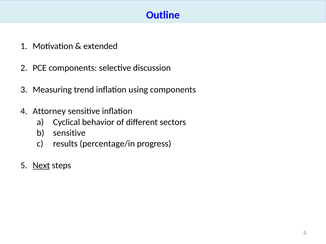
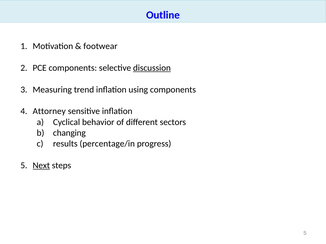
extended: extended -> footwear (100, 46)
discussion underline: none -> present (152, 68)
sensitive: sensitive -> changing (69, 133)
